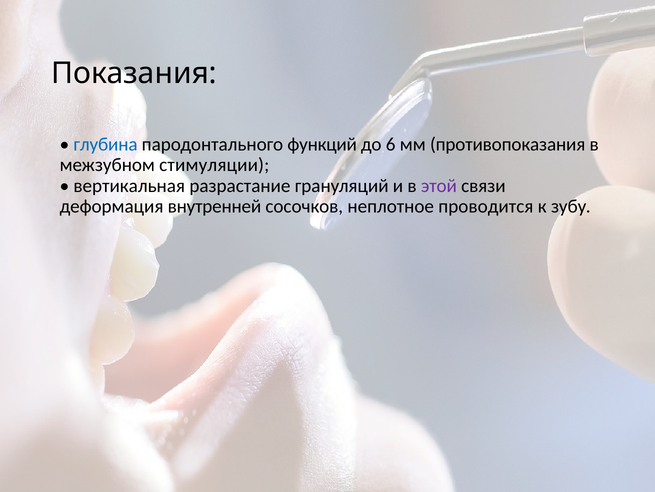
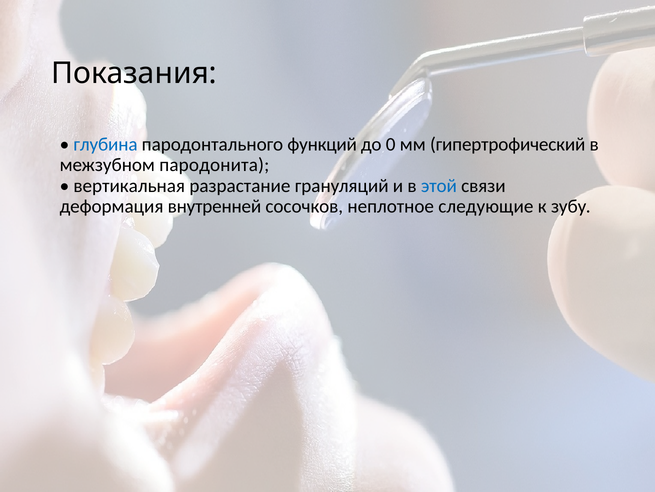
6: 6 -> 0 (391, 144)
противопоказания: противопоказания -> гипертрофический (508, 144)
стимуляции: стимуляции -> пародонита (214, 165)
этой colour: purple -> blue (439, 185)
проводится: проводится -> следующие (486, 206)
